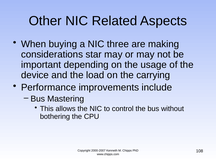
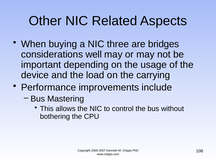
making: making -> bridges (164, 44)
star: star -> well (94, 54)
